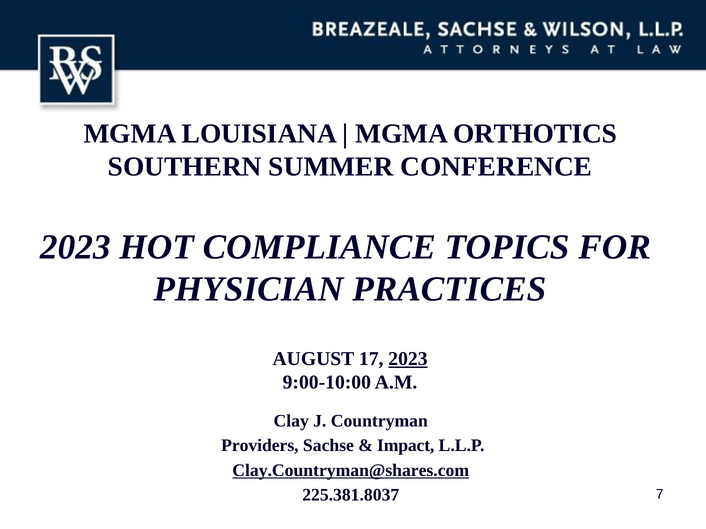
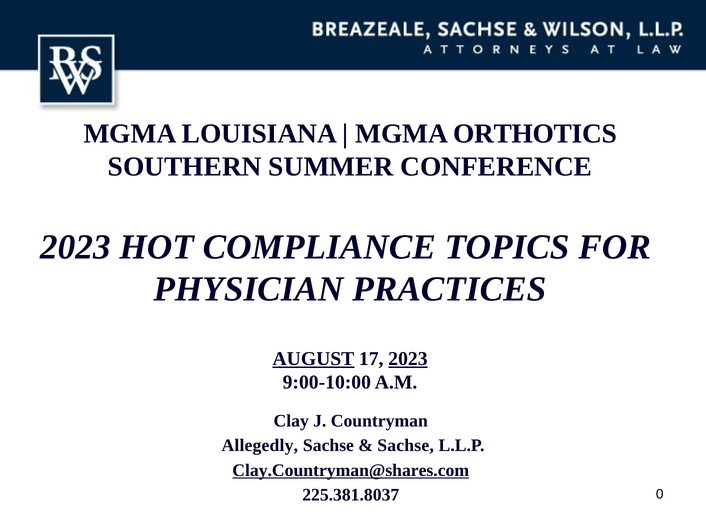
AUGUST underline: none -> present (313, 359)
Providers: Providers -> Allegedly (260, 446)
Impact: Impact -> Sachse (406, 446)
7: 7 -> 0 (660, 495)
